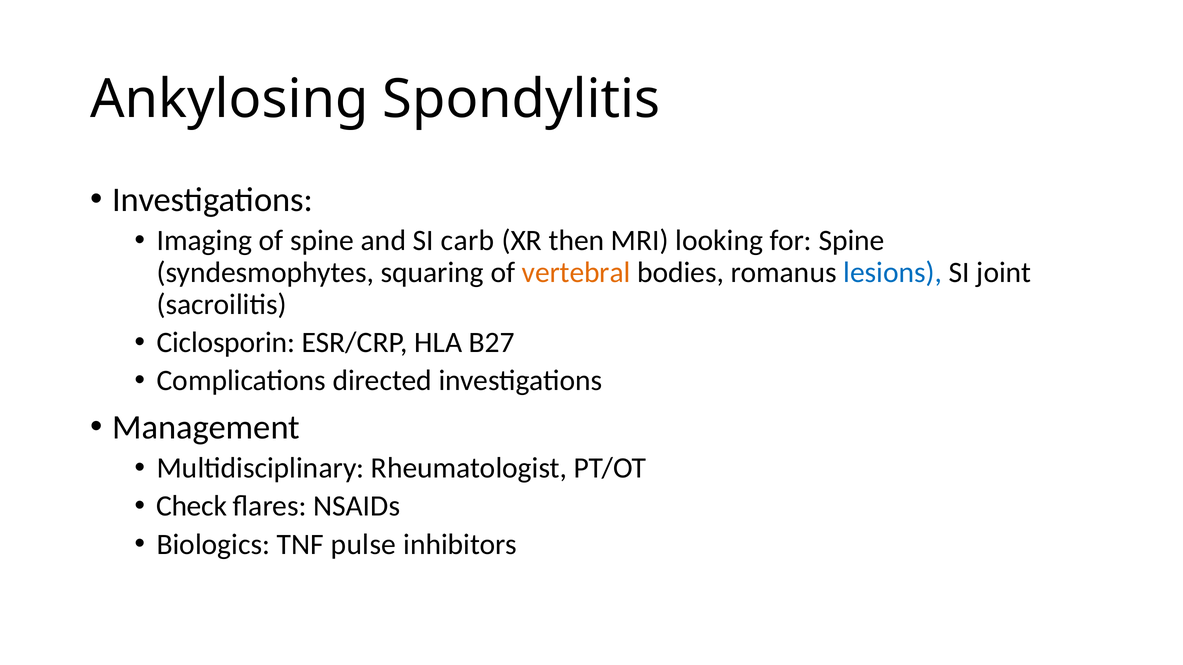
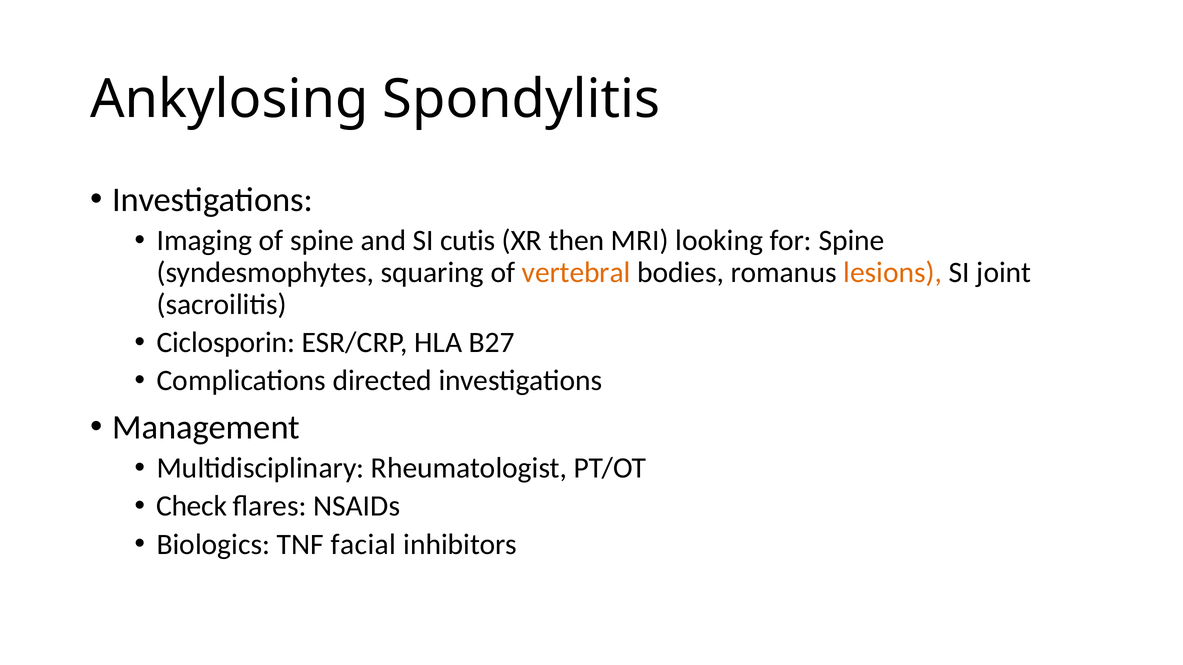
carb: carb -> cutis (468, 241)
lesions colour: blue -> orange (893, 273)
pulse: pulse -> facial (363, 545)
